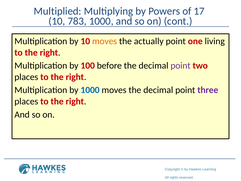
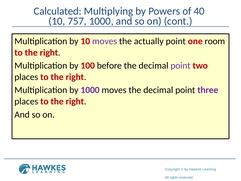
Multiplied: Multiplied -> Calculated (58, 11)
17: 17 -> 40 (199, 11)
783: 783 -> 757 (77, 21)
moves colour: orange -> purple (105, 41)
living: living -> room (215, 41)
1000 colour: blue -> purple (90, 90)
